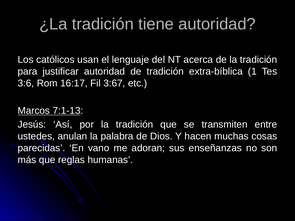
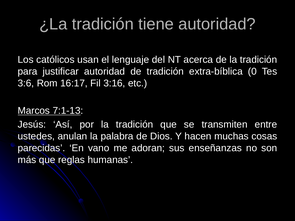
1: 1 -> 0 (252, 71)
3:67: 3:67 -> 3:16 (114, 83)
